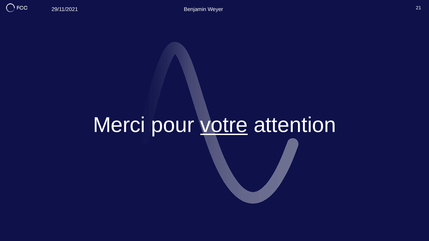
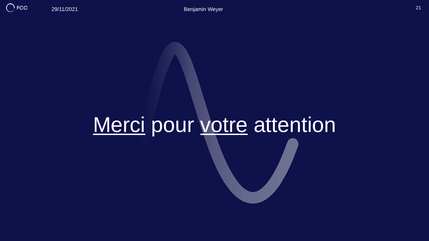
Merci underline: none -> present (119, 125)
